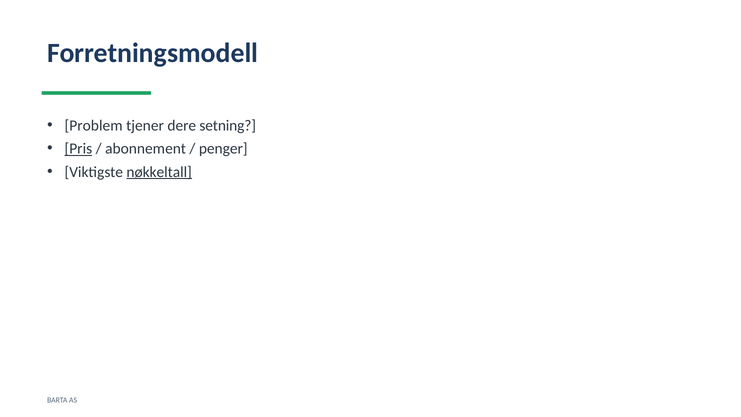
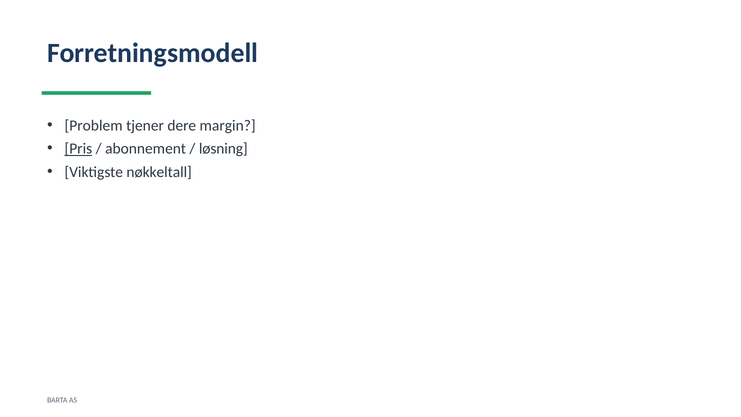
setning: setning -> margin (228, 126)
penger: penger -> løsning (223, 149)
nøkkeltall underline: present -> none (159, 172)
